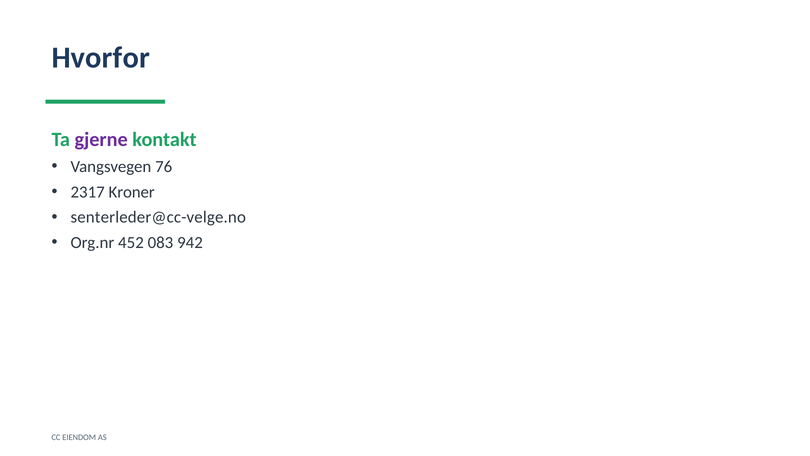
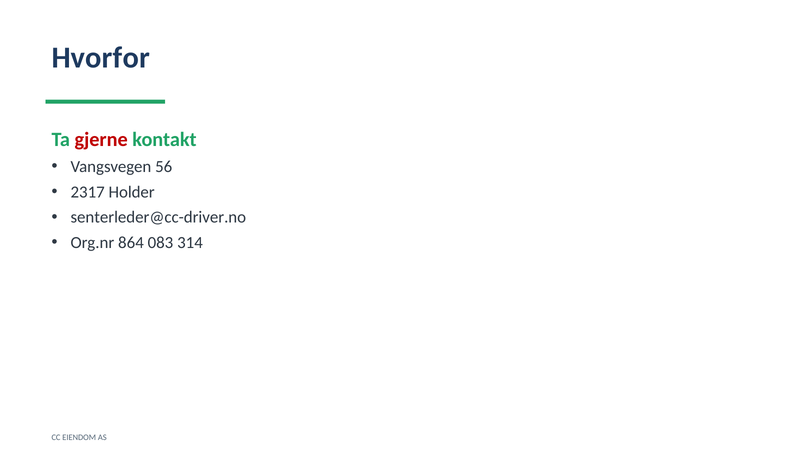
gjerne colour: purple -> red (101, 139)
76: 76 -> 56 (164, 167)
Kroner: Kroner -> Holder (132, 192)
senterleder@cc-velge.no: senterleder@cc-velge.no -> senterleder@cc-driver.no (158, 217)
452: 452 -> 864 (131, 243)
942: 942 -> 314 (190, 243)
